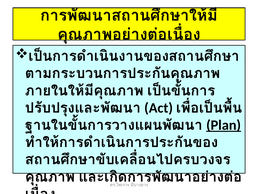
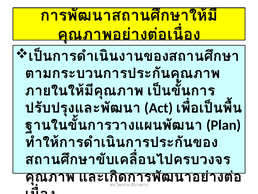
Plan underline: present -> none (224, 125)
